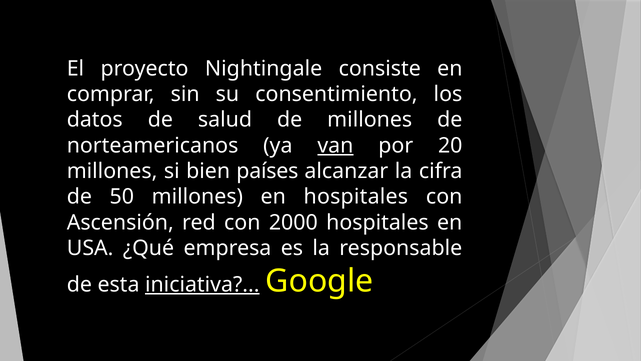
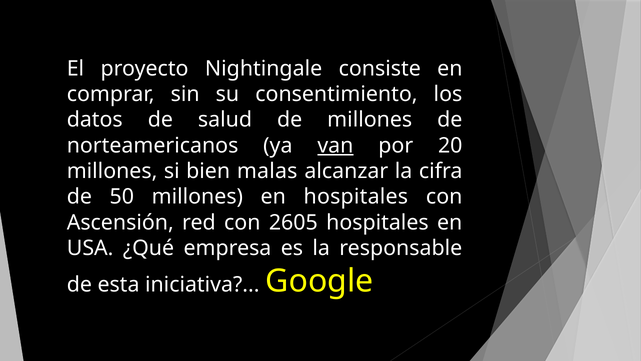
países: países -> malas (267, 171)
2000: 2000 -> 2605 (293, 222)
iniciativa underline: present -> none (202, 284)
